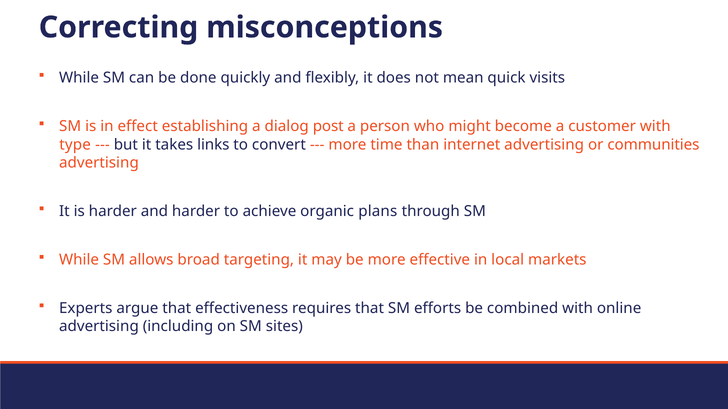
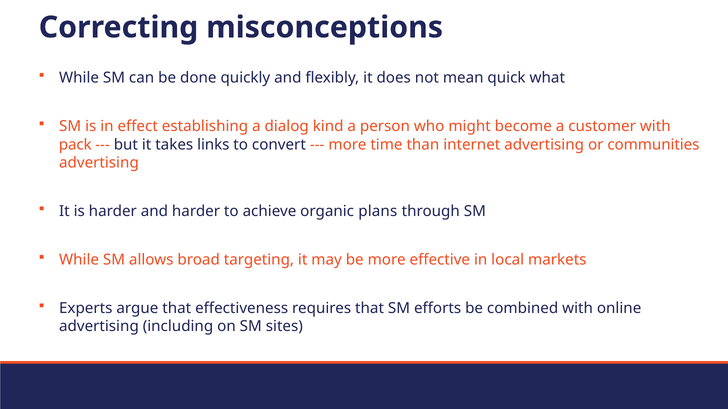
visits: visits -> what (547, 78)
post: post -> kind (328, 127)
type: type -> pack (75, 145)
